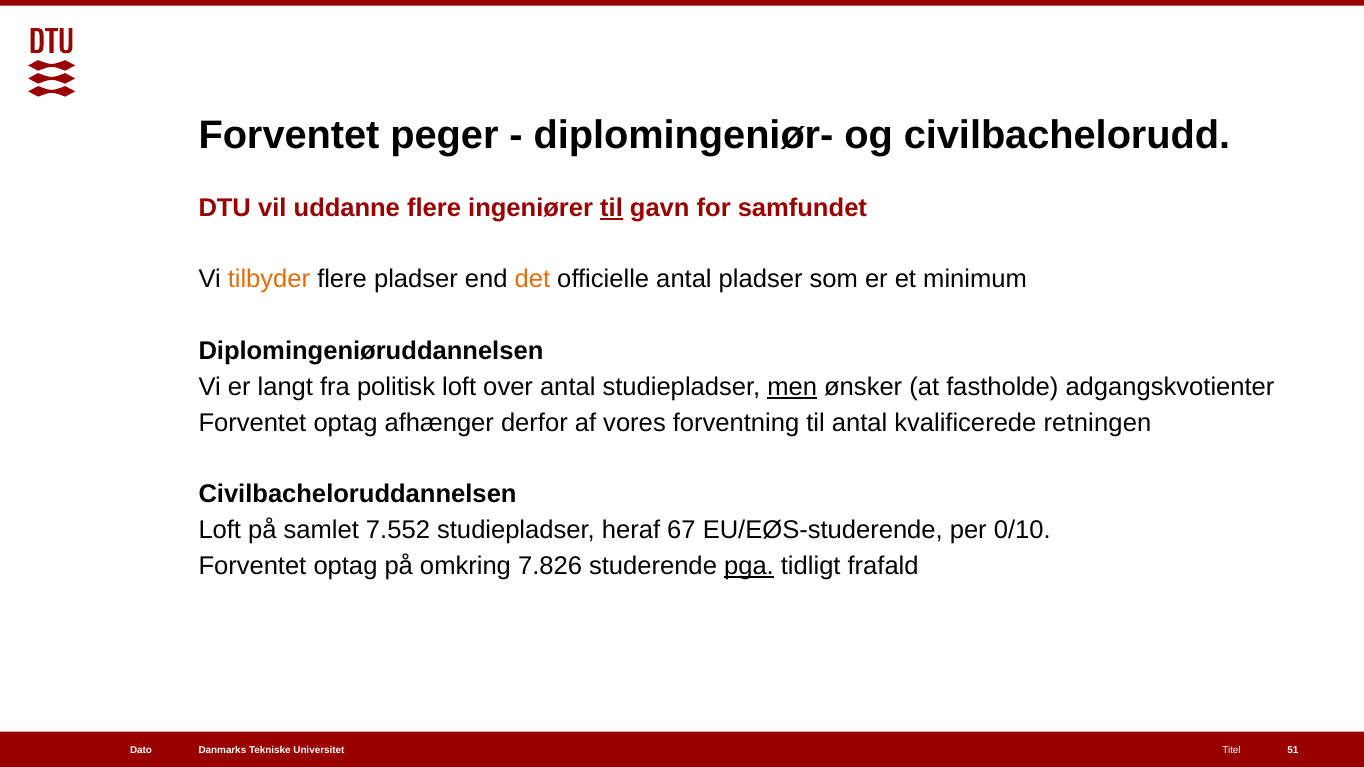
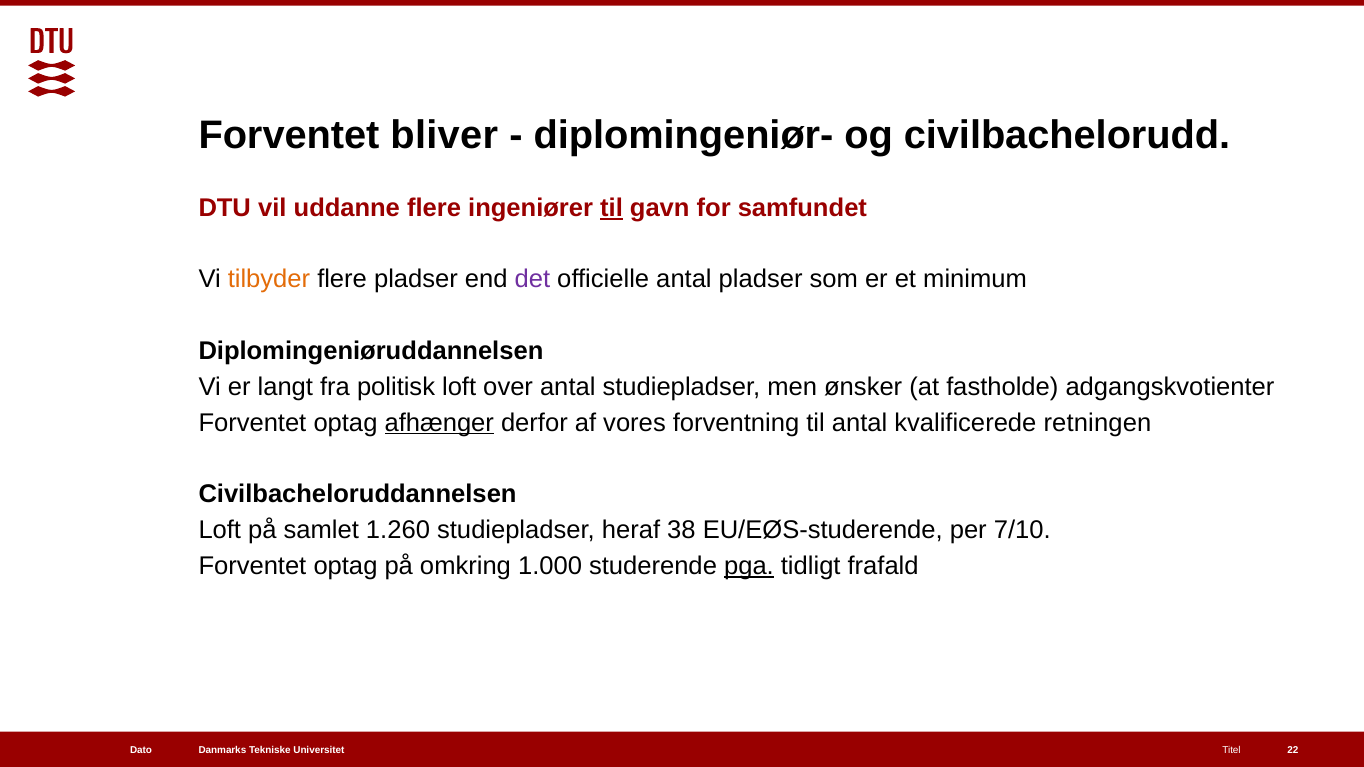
peger: peger -> bliver (444, 135)
det colour: orange -> purple (532, 280)
men underline: present -> none (792, 387)
afhænger underline: none -> present (439, 423)
7.552: 7.552 -> 1.260 (398, 530)
67: 67 -> 38 (681, 530)
0/10: 0/10 -> 7/10 (1022, 530)
7.826: 7.826 -> 1.000 (550, 566)
51: 51 -> 22 (1293, 750)
